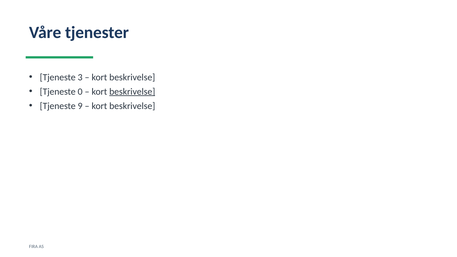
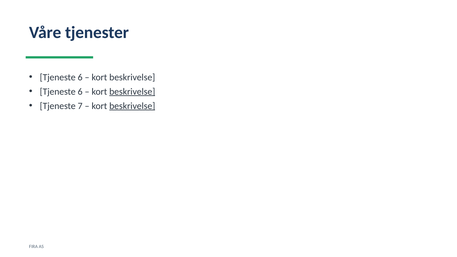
3: 3 -> 6 (80, 77)
0: 0 -> 6 (80, 92)
9: 9 -> 7 (80, 106)
beskrivelse underline: none -> present (132, 106)
